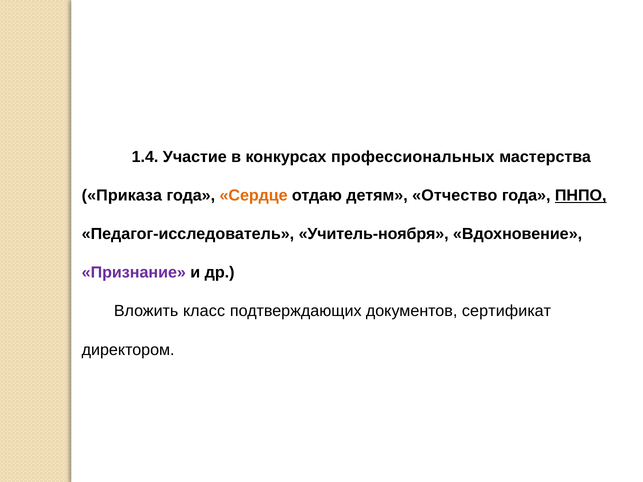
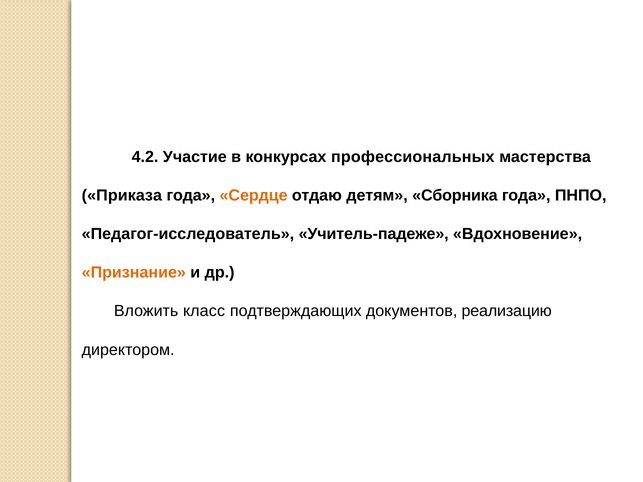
1.4: 1.4 -> 4.2 (145, 157)
Отчество: Отчество -> Сборника (455, 196)
ПНПО underline: present -> none (581, 196)
Учитель-ноября: Учитель-ноября -> Учитель-падеже (374, 234)
Признание colour: purple -> orange (134, 273)
сертификат: сертификат -> реализацию (507, 311)
